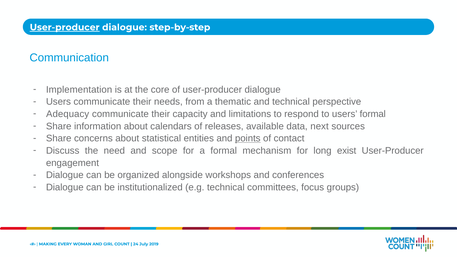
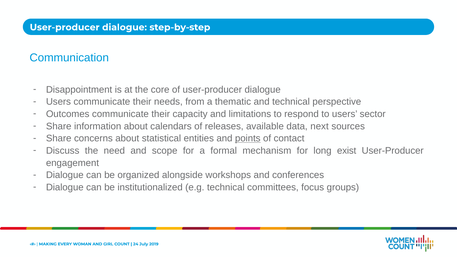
User-producer underline: present -> none (65, 27)
Implementation: Implementation -> Disappointment (79, 90)
Adequacy: Adequacy -> Outcomes (68, 114)
users formal: formal -> sector (373, 114)
